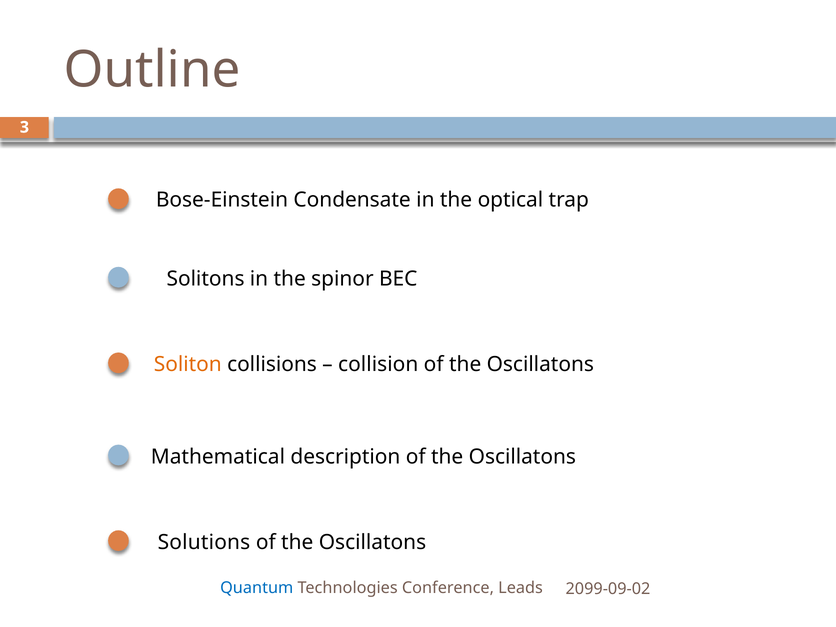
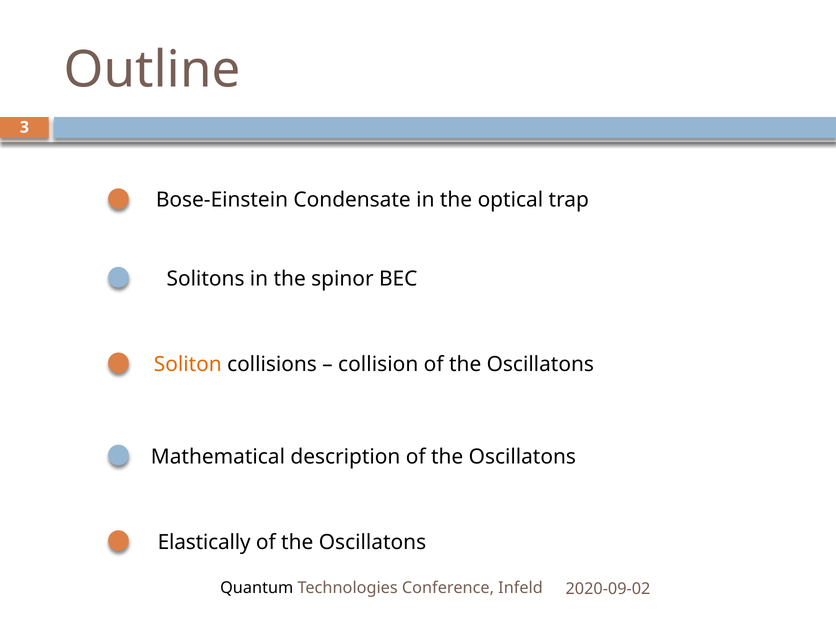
Solutions: Solutions -> Elastically (204, 542)
Quantum colour: blue -> black (257, 588)
Leads: Leads -> Infeld (521, 588)
2099-09-02: 2099-09-02 -> 2020-09-02 (608, 589)
